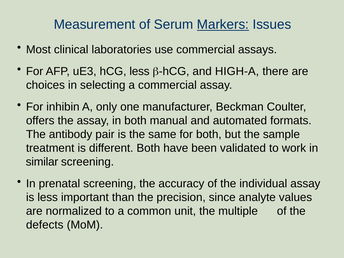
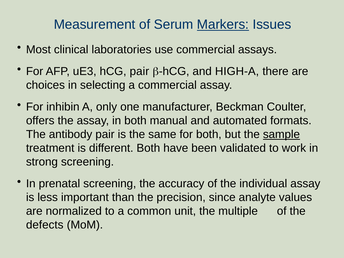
hCG less: less -> pair (139, 71)
sample underline: none -> present (281, 134)
similar: similar -> strong (42, 162)
